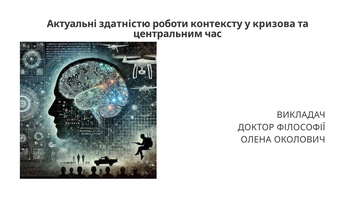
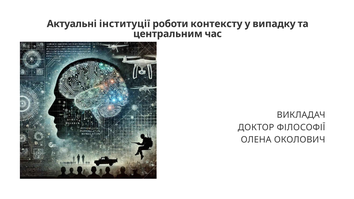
здатністю: здатністю -> інституції (125, 24)
кризова: кризова -> випадку (274, 24)
